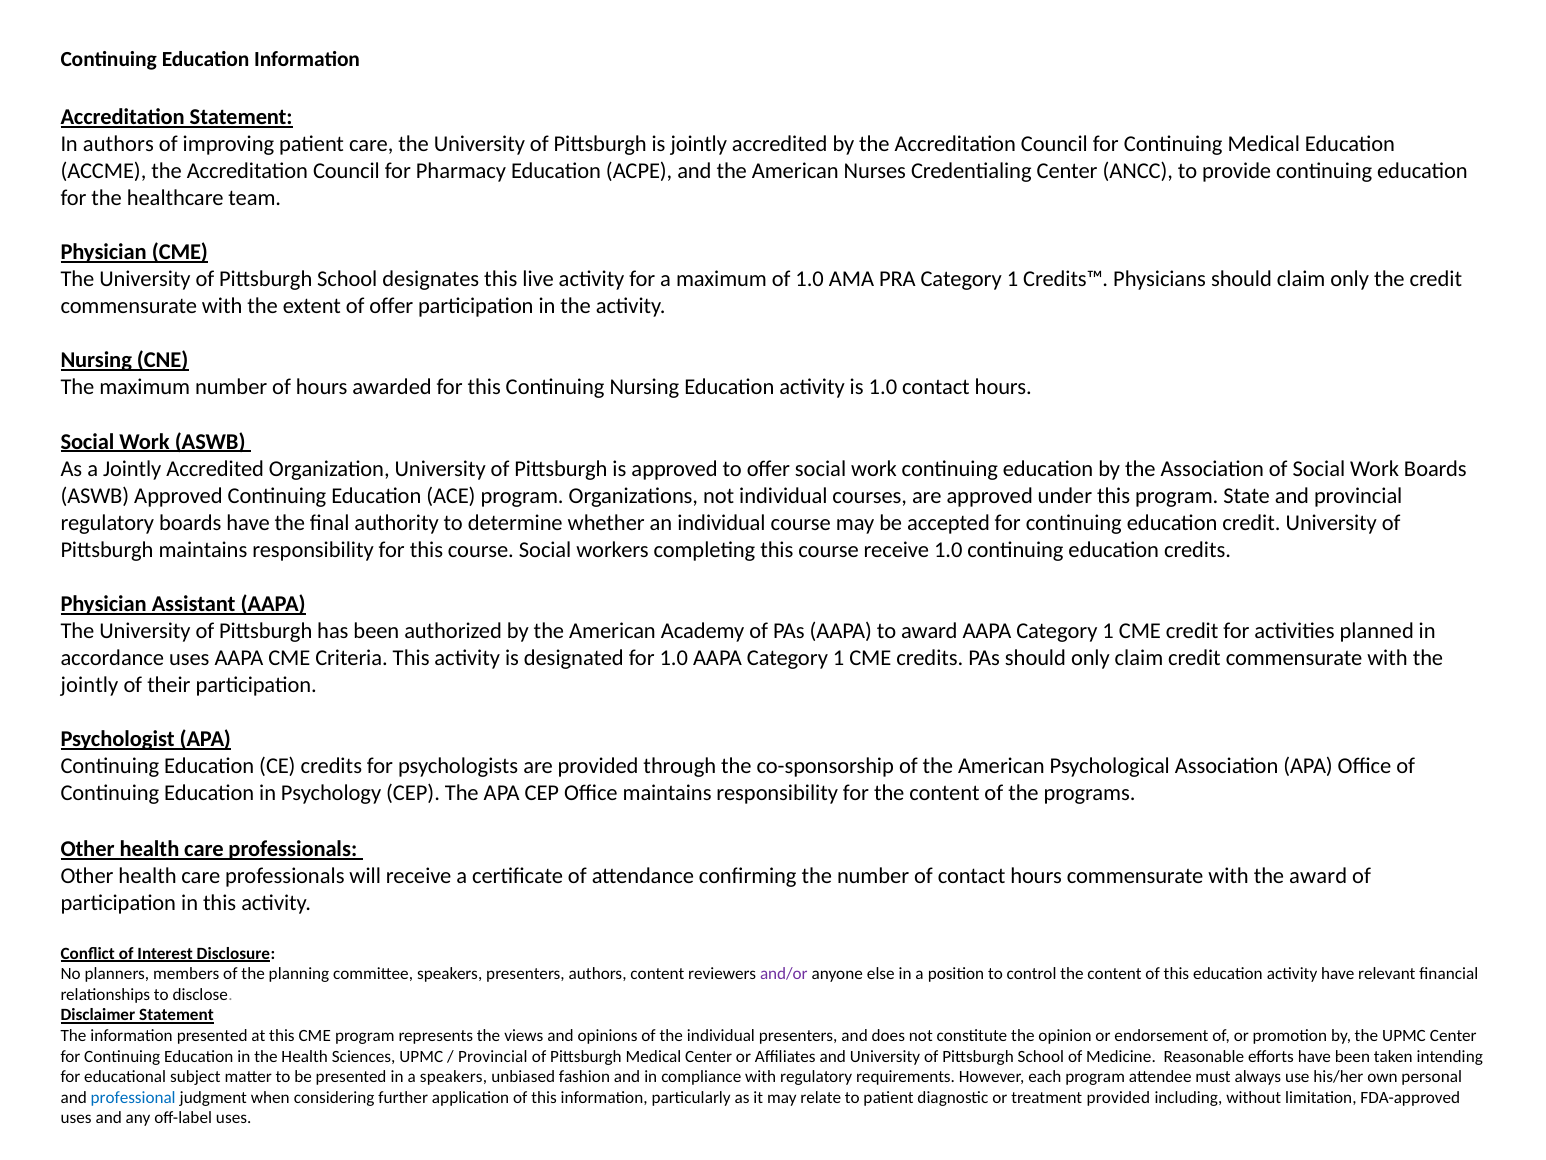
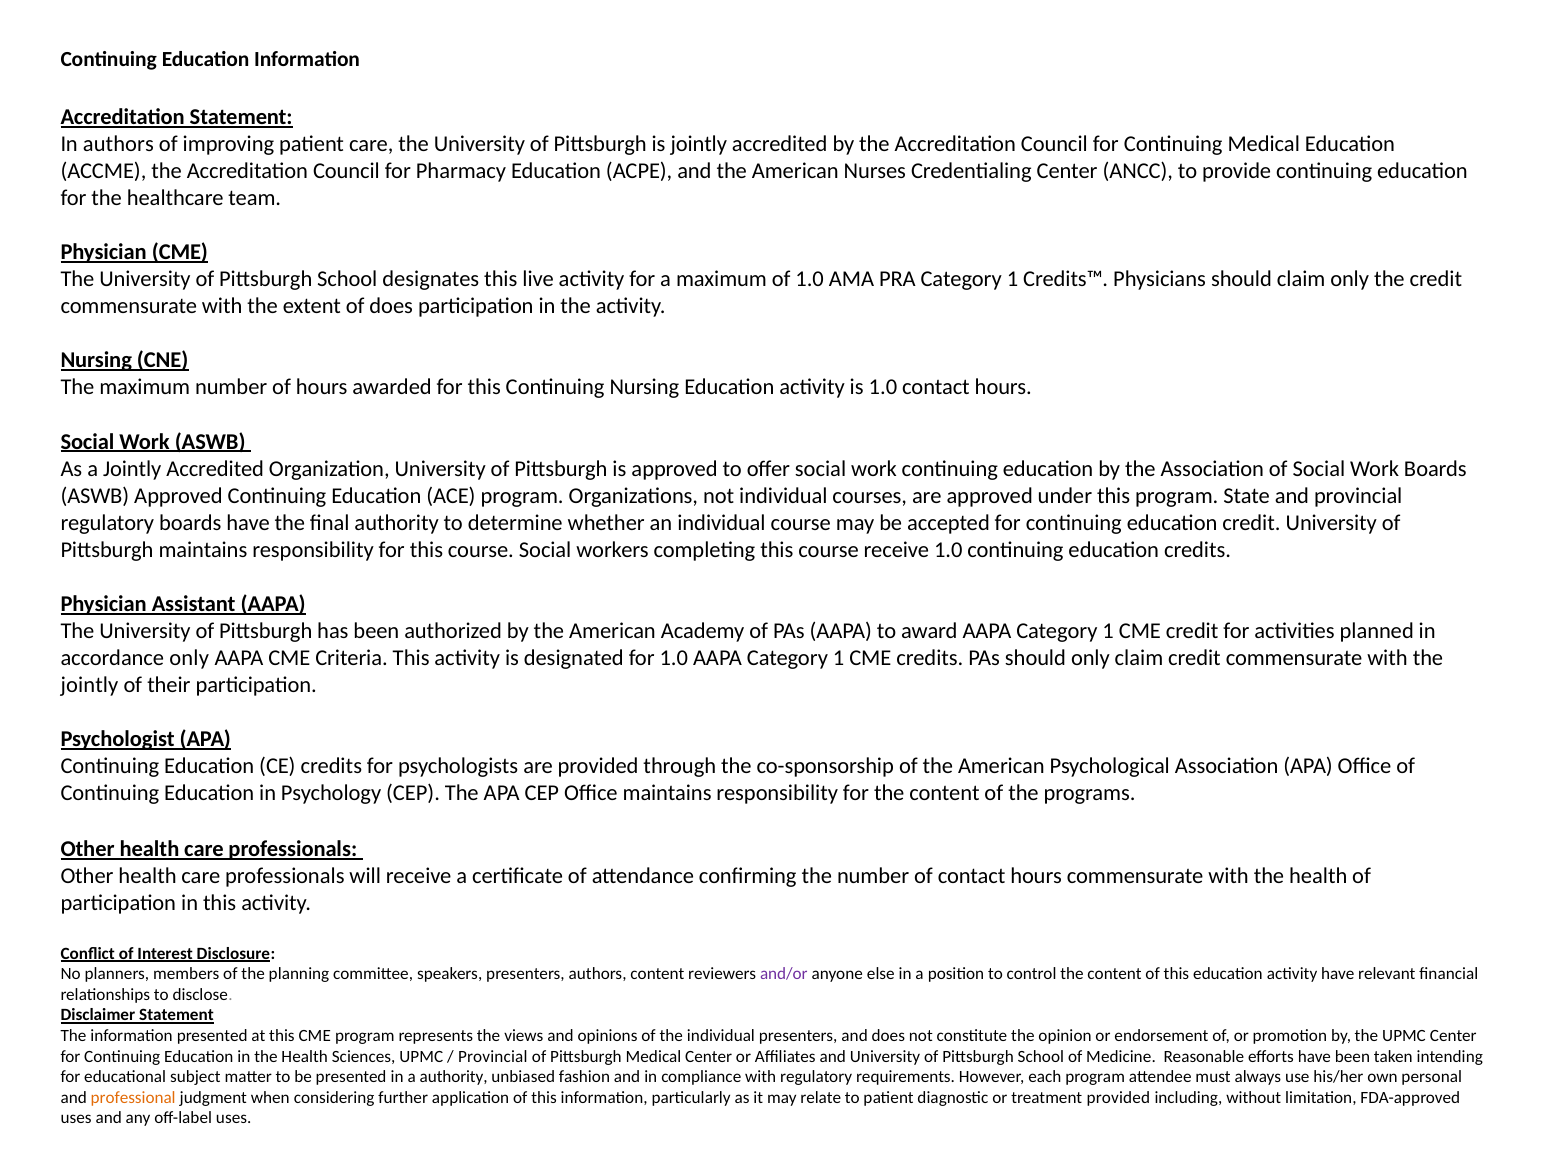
of offer: offer -> does (391, 306)
accordance uses: uses -> only (189, 658)
with the award: award -> health (1318, 876)
a speakers: speakers -> authority (454, 1077)
professional colour: blue -> orange (133, 1097)
